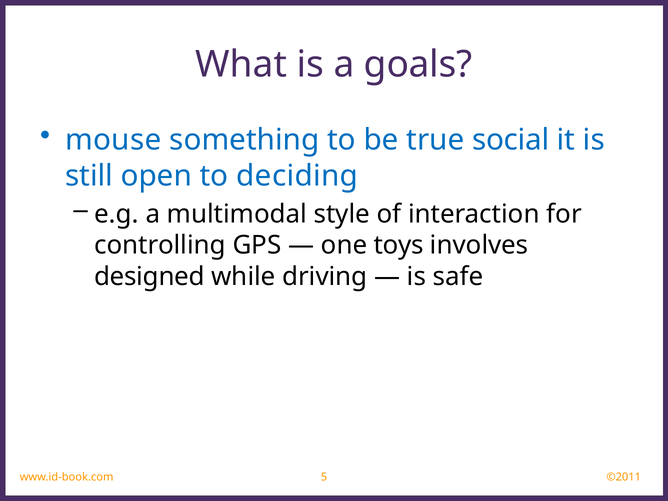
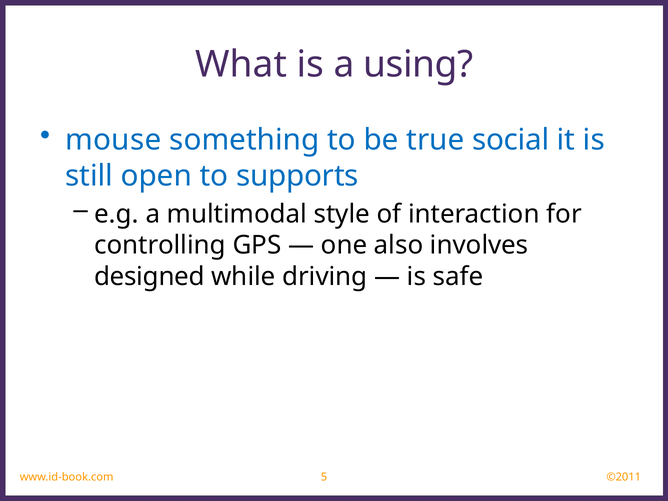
goals: goals -> using (418, 64)
deciding: deciding -> supports (297, 176)
toys: toys -> also (399, 245)
